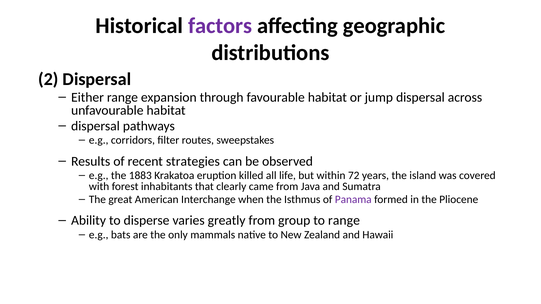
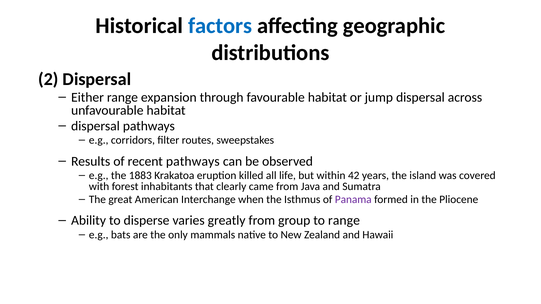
factors colour: purple -> blue (220, 26)
recent strategies: strategies -> pathways (193, 161)
72: 72 -> 42 (354, 176)
